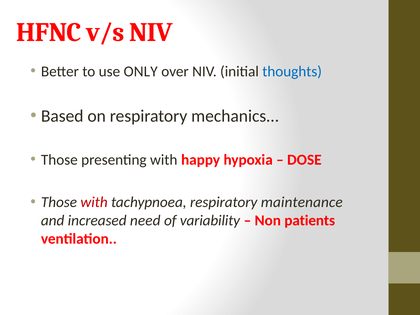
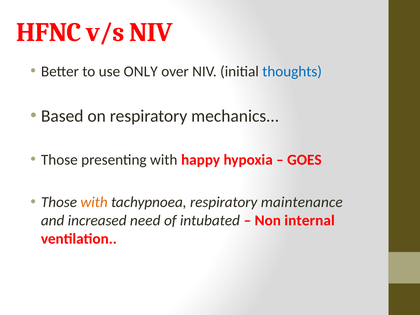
DOSE: DOSE -> GOES (304, 160)
with colour: red -> orange (94, 202)
variability: variability -> intubated (210, 220)
patients: patients -> internal (310, 220)
